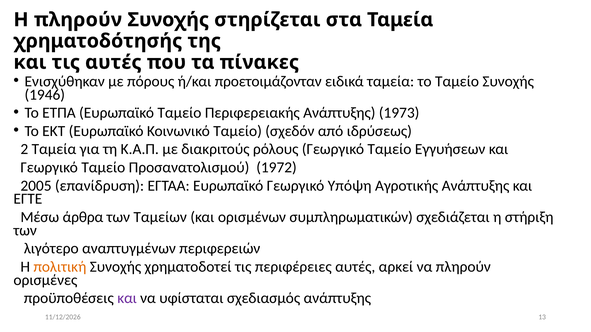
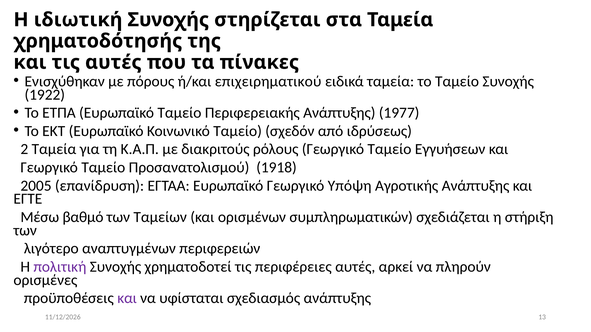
Η πληρούν: πληρούν -> ιδιωτική (78, 20)
προετοιμάζονταν: προετοιμάζονταν -> επιχειρηματικού (268, 81)
1946: 1946 -> 1922 (45, 95)
1973: 1973 -> 1977 (399, 113)
1972: 1972 -> 1918 (277, 168)
άρθρα: άρθρα -> βαθμό (83, 217)
πολιτική colour: orange -> purple (60, 267)
